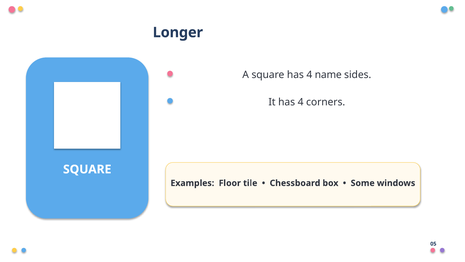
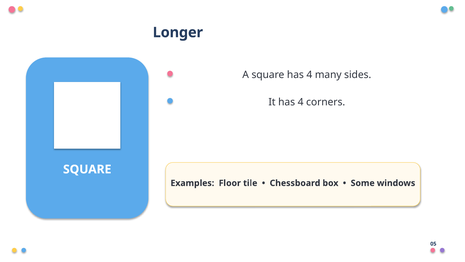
name: name -> many (328, 75)
